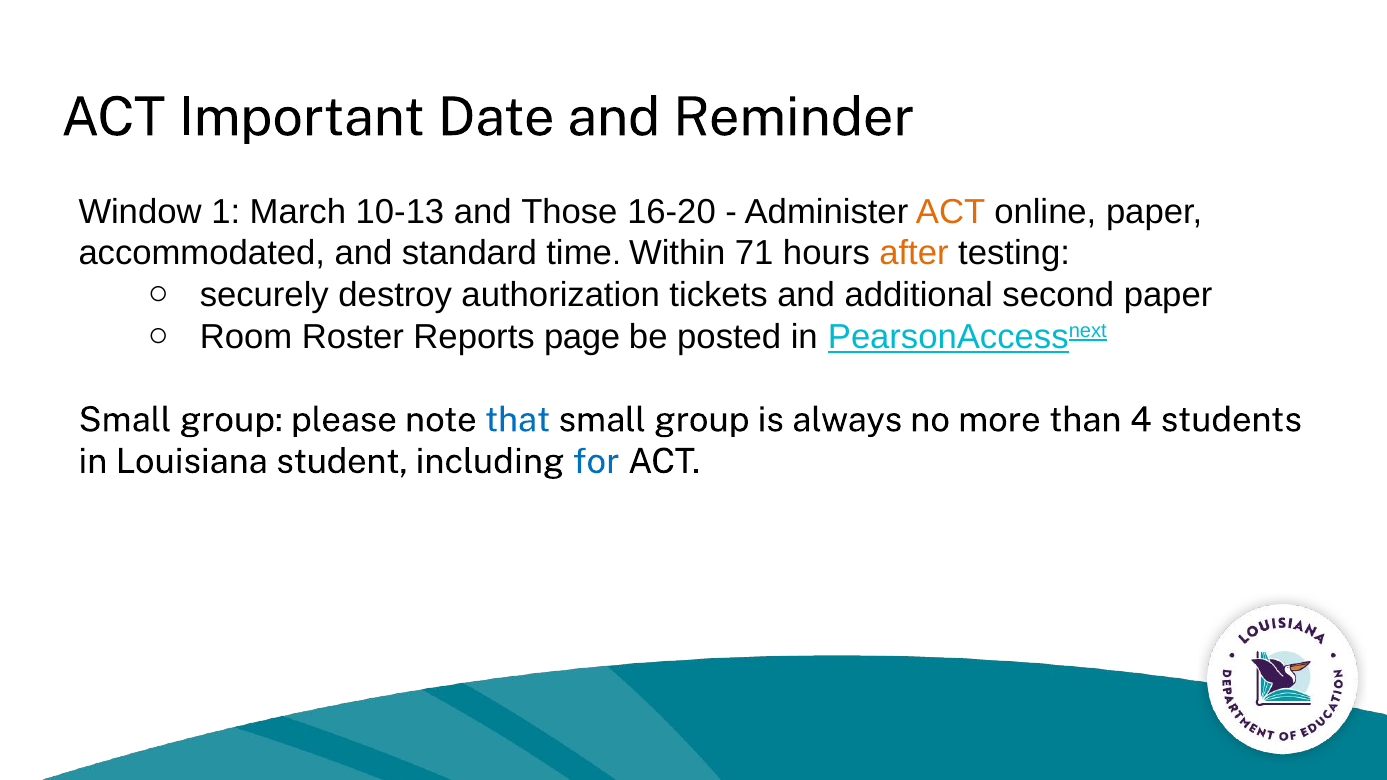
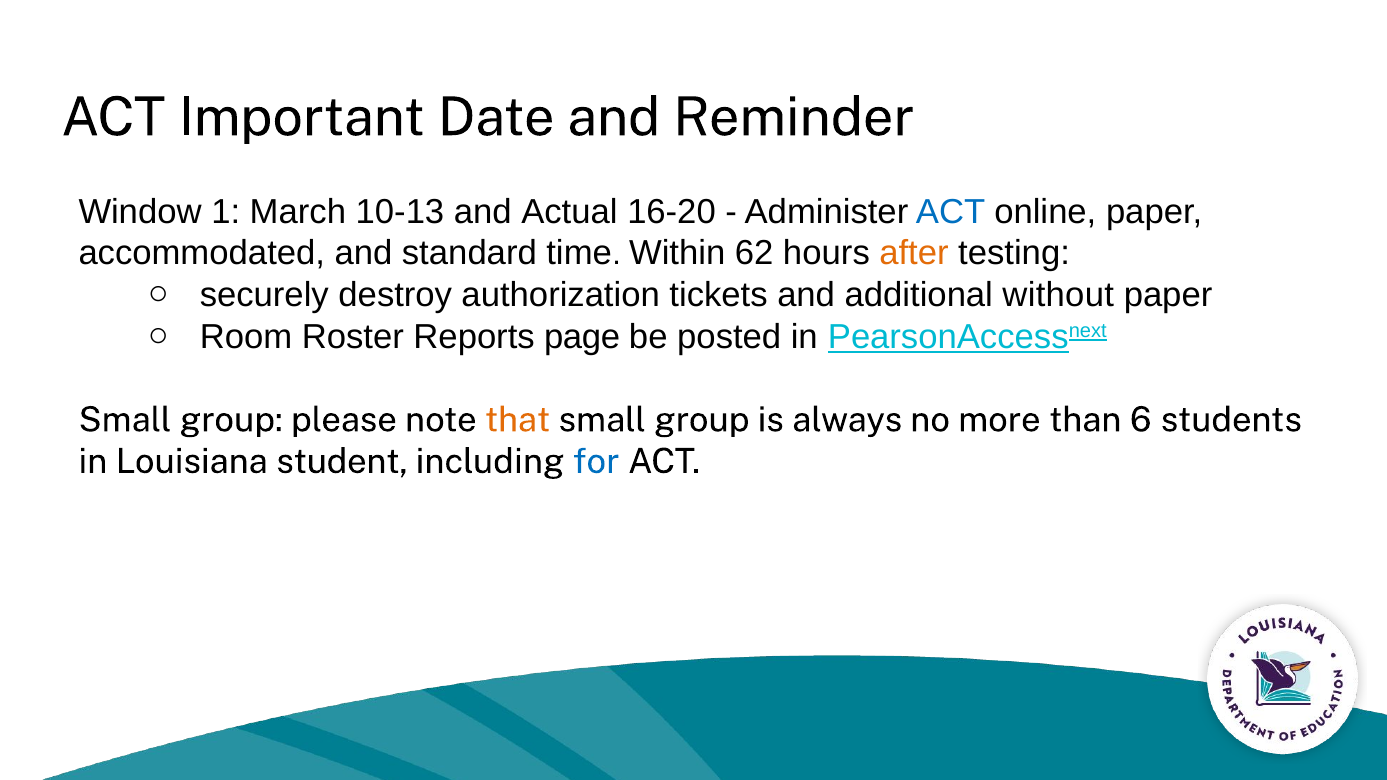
Those: Those -> Actual (569, 212)
ACT colour: orange -> blue (951, 212)
71: 71 -> 62 (754, 254)
second: second -> without (1058, 295)
that colour: blue -> orange (518, 420)
4: 4 -> 6 (1141, 420)
